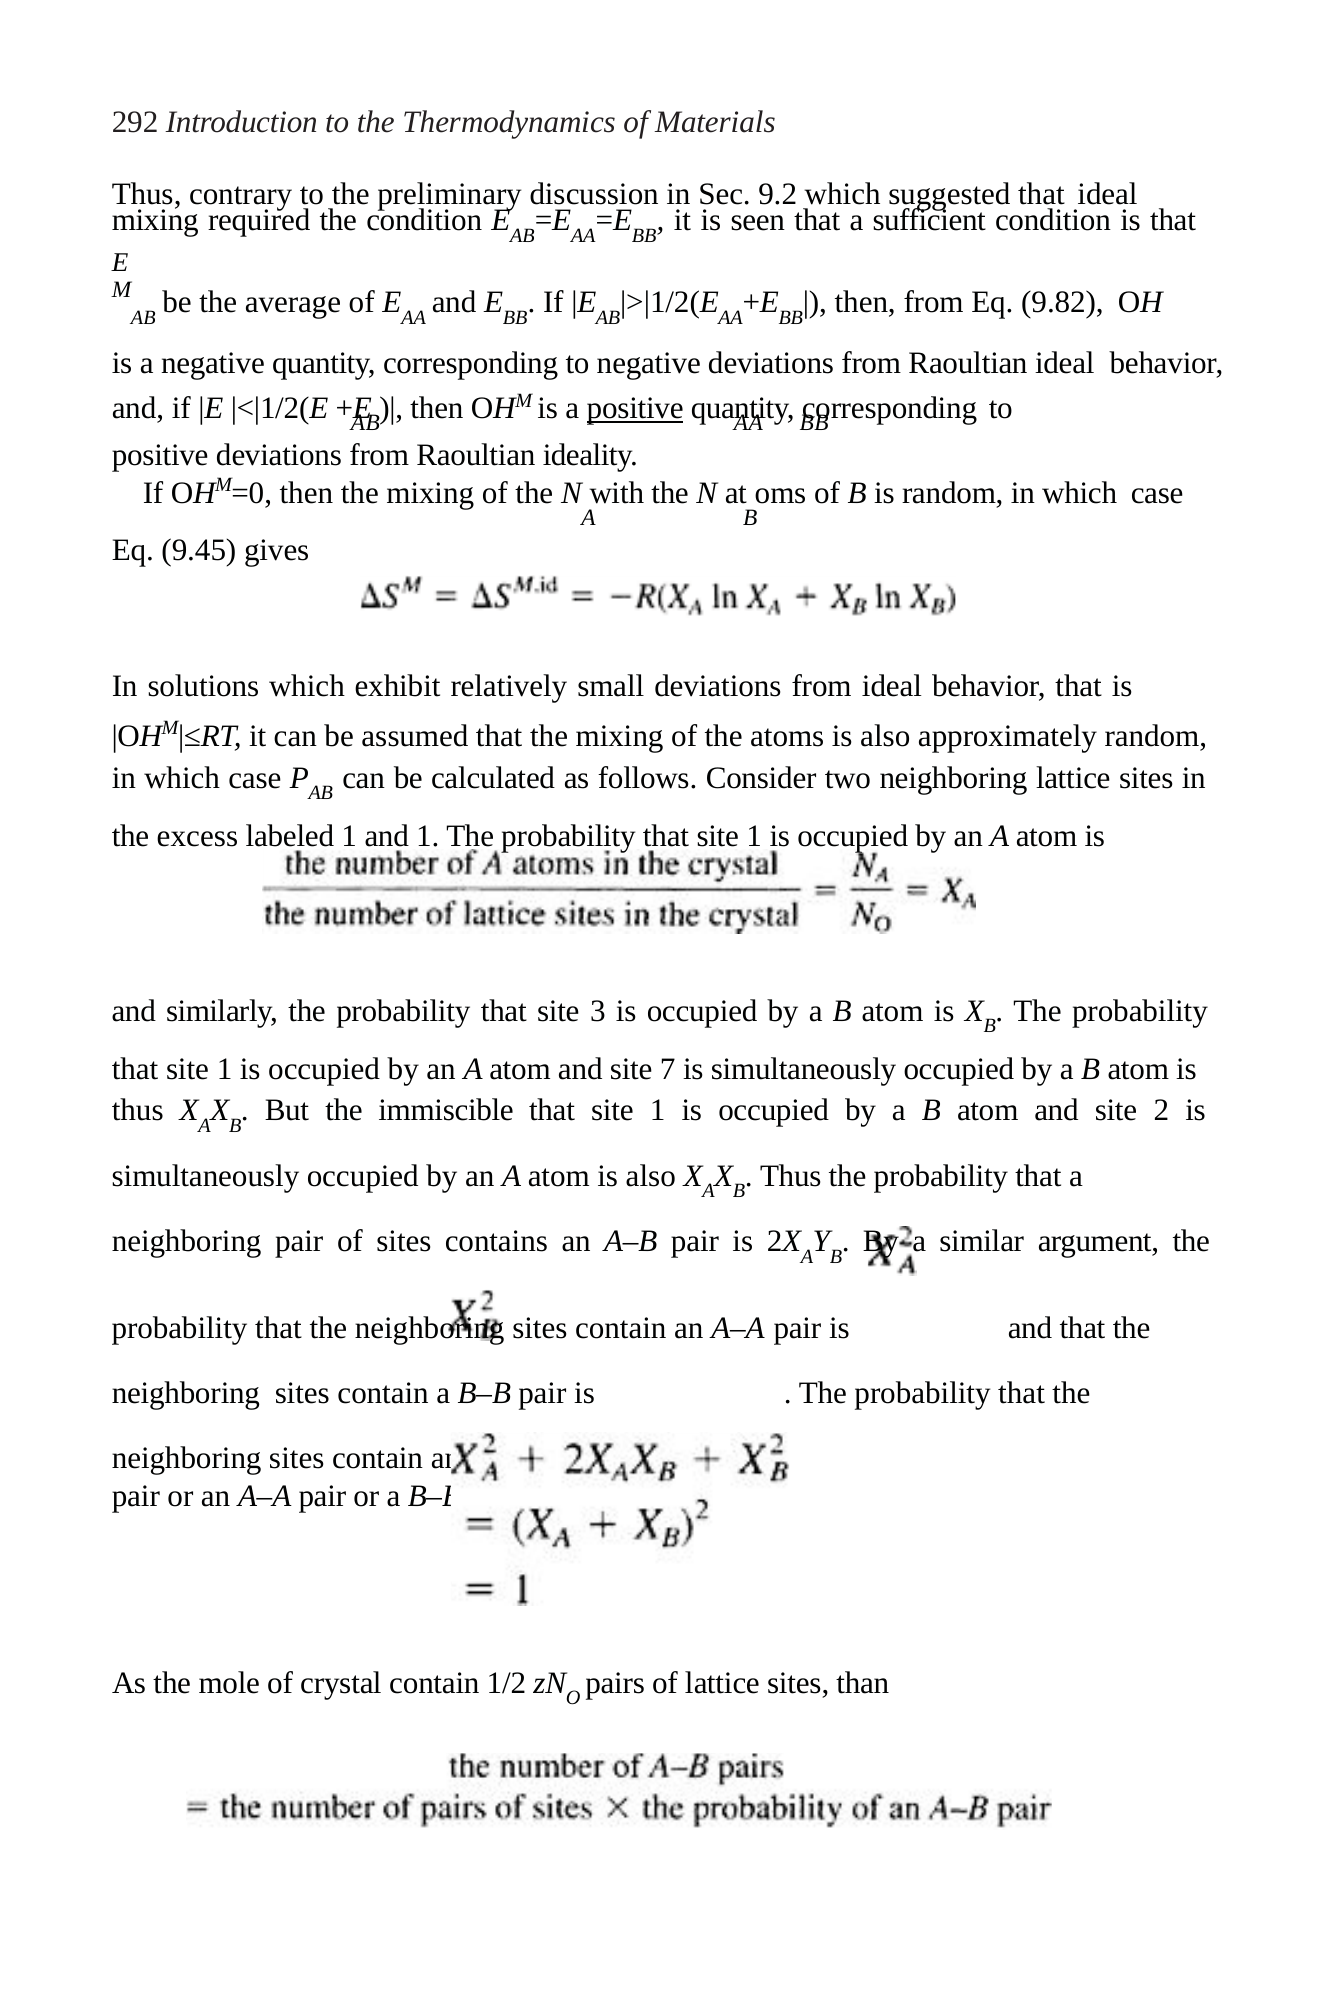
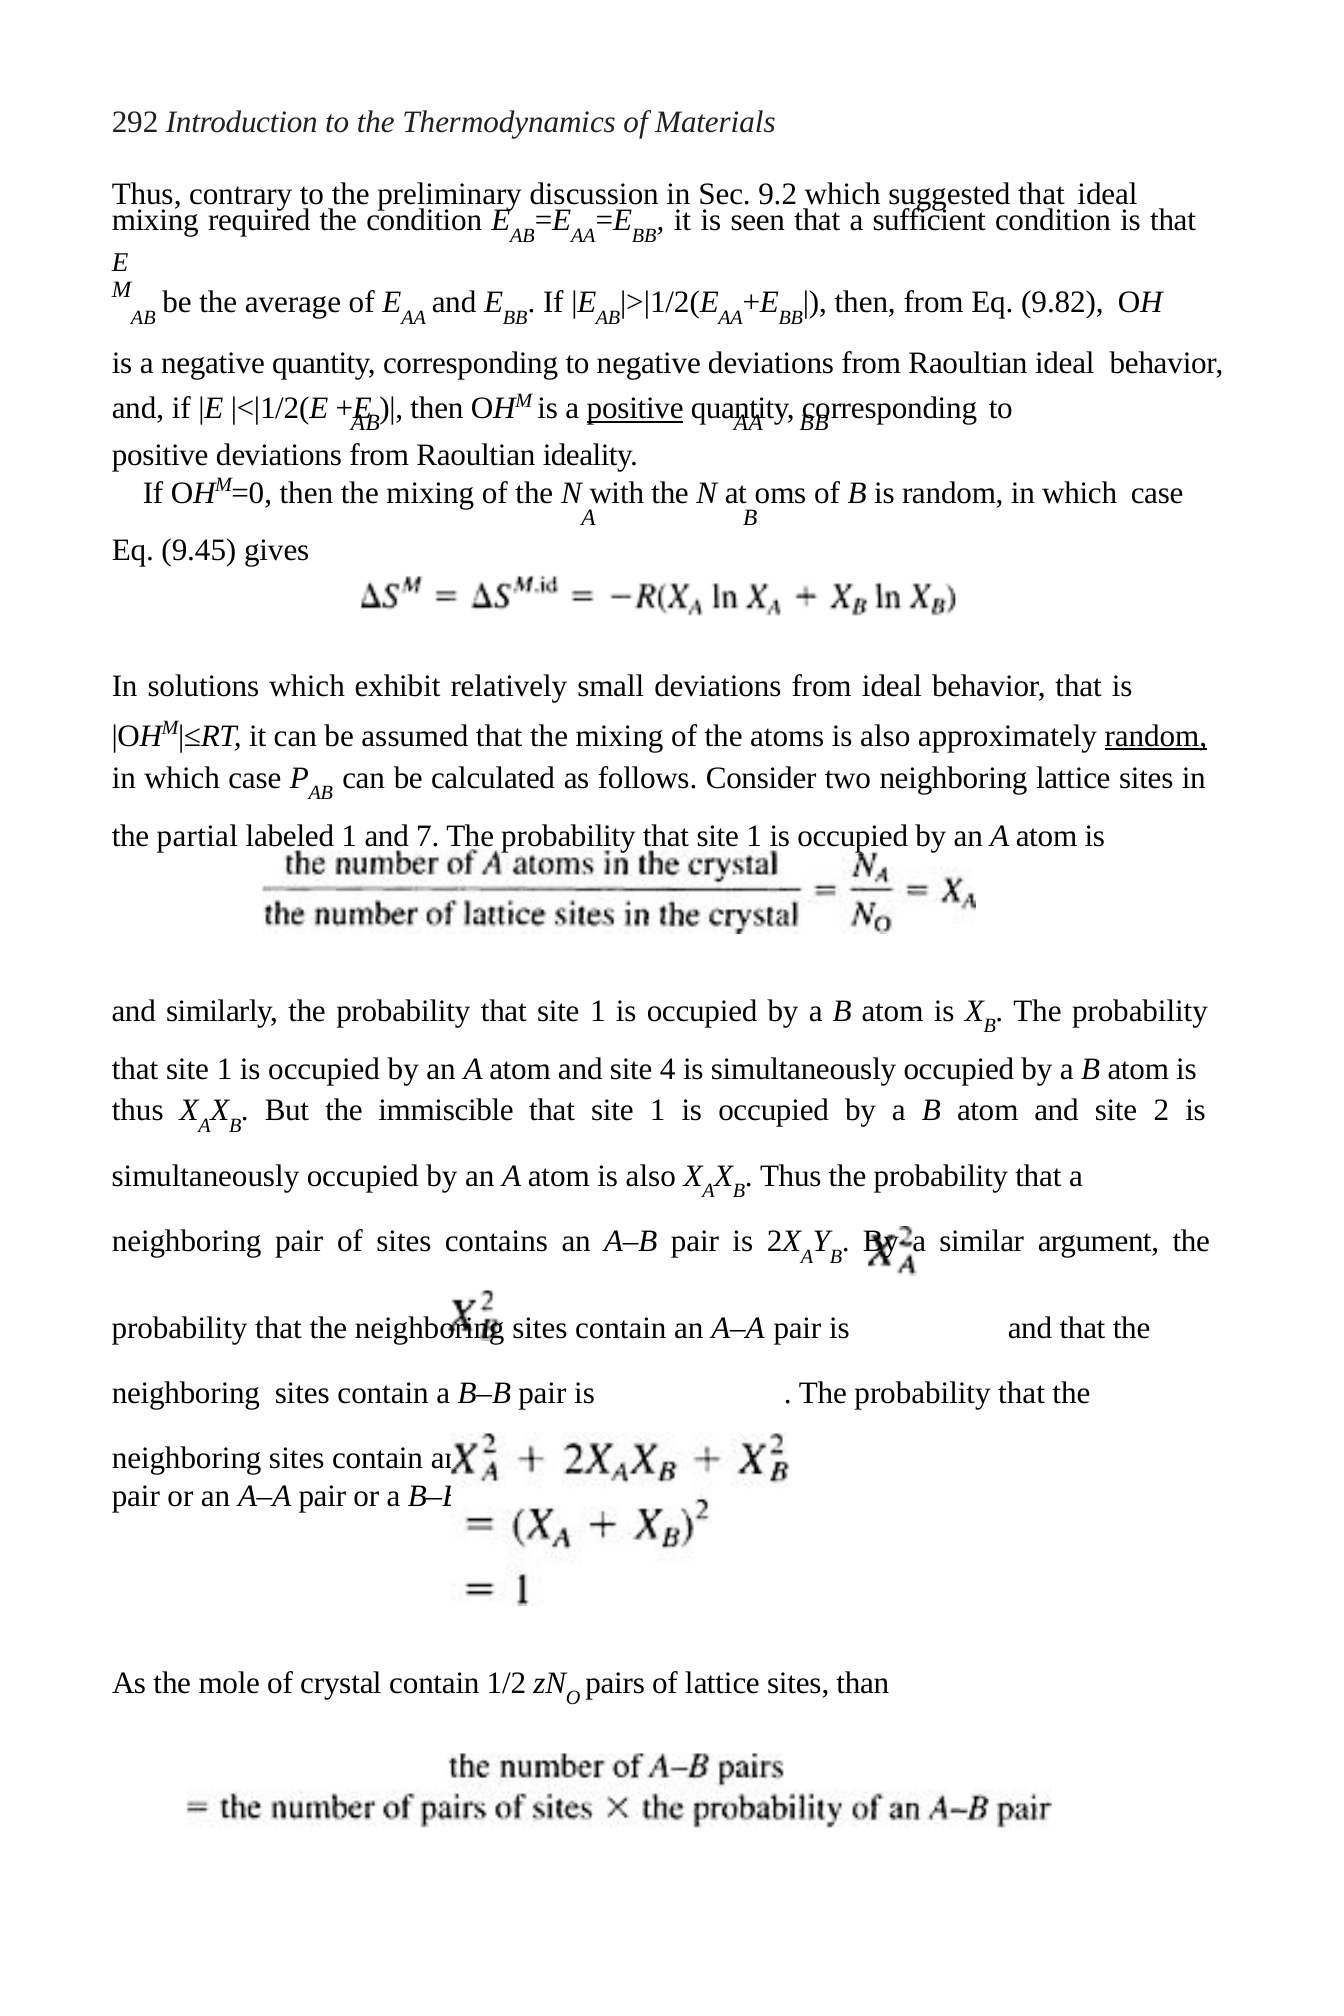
random underline: none -> present (1156, 736)
excess: excess -> partial (197, 836)
and 1: 1 -> 7 (428, 836)
3: 3 -> 1 (598, 1011)
7: 7 -> 4 (668, 1069)
